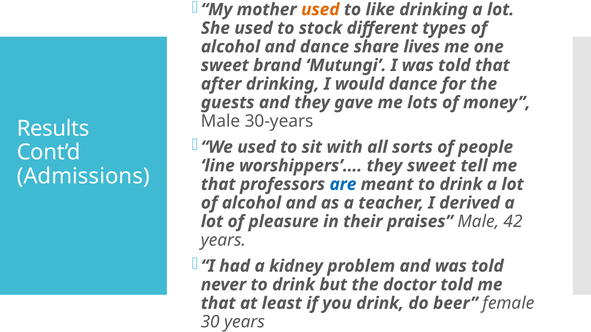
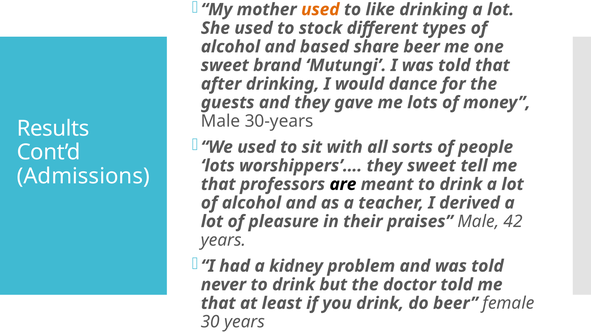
and dance: dance -> based (324, 47)
share lives: lives -> beer (422, 47)
line: line -> lots (218, 166)
are colour: blue -> black (343, 185)
